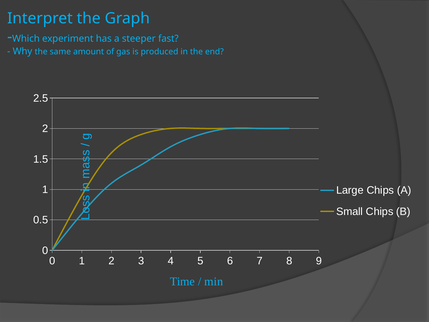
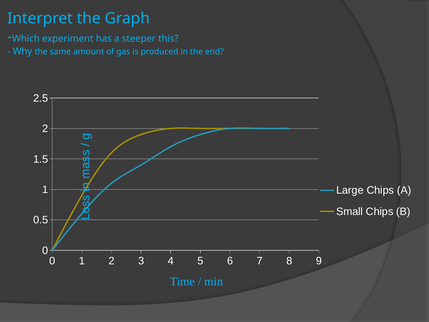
fast: fast -> this (168, 39)
